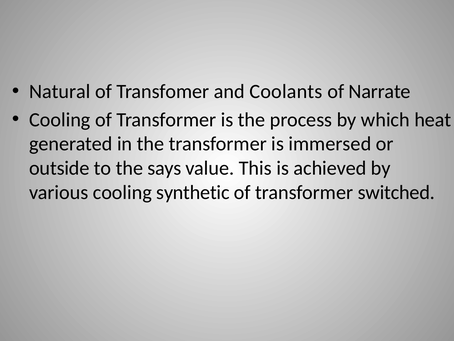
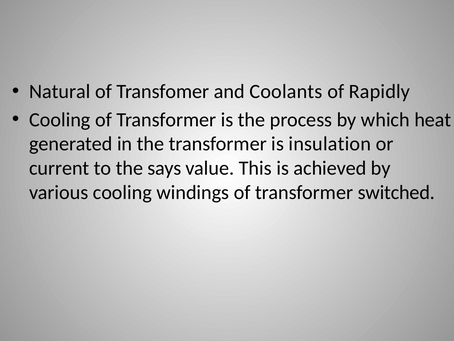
Narrate: Narrate -> Rapidly (379, 91)
immersed: immersed -> insulation (330, 144)
outside: outside -> current (59, 168)
synthetic: synthetic -> windings (193, 192)
